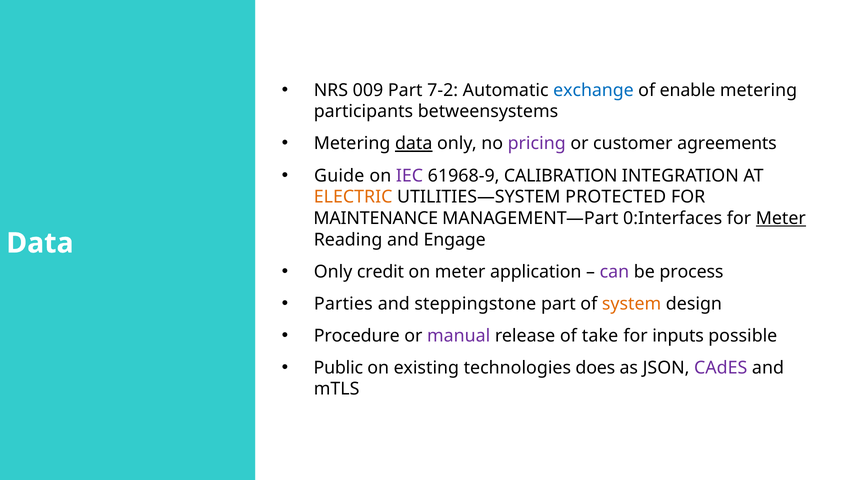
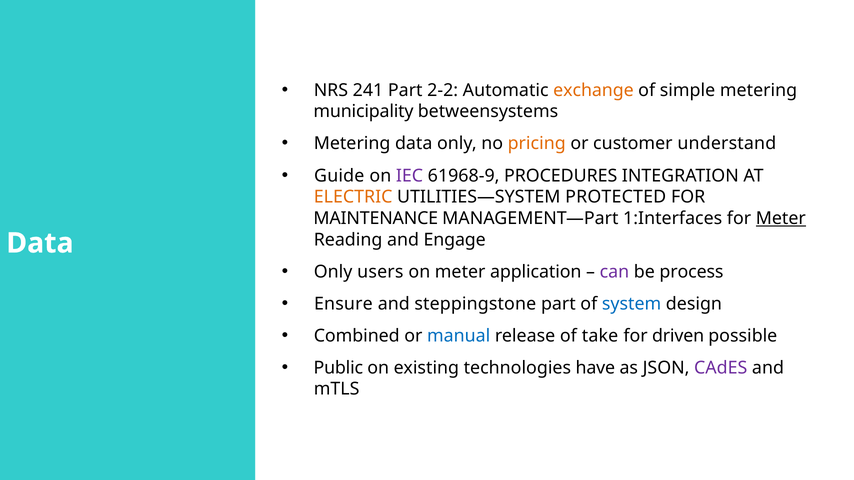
009: 009 -> 241 (368, 90)
7-2: 7-2 -> 2-2 (443, 90)
exchange colour: blue -> orange (593, 90)
enable: enable -> simple (687, 90)
participants: participants -> municipality (364, 112)
data underline: present -> none (414, 144)
pricing colour: purple -> orange (537, 144)
agreements: agreements -> understand (727, 144)
CALIBRATION: CALIBRATION -> PROCEDURES (561, 176)
0:Interfaces: 0:Interfaces -> 1:Interfaces (673, 218)
credit: credit -> users (380, 272)
Parties: Parties -> Ensure (343, 304)
system colour: orange -> blue (632, 304)
Procedure: Procedure -> Combined (357, 336)
manual colour: purple -> blue (459, 336)
inputs: inputs -> driven (678, 336)
does: does -> have (595, 368)
